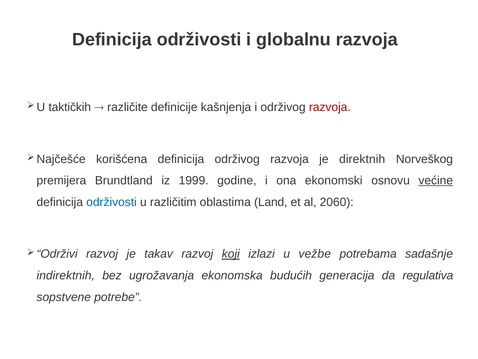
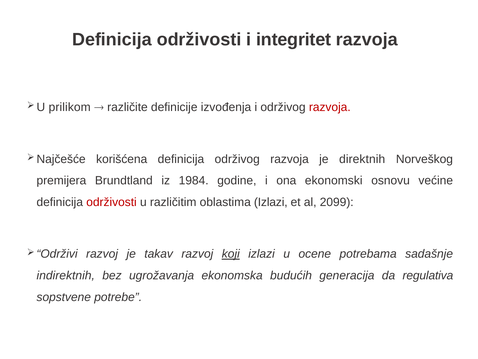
globalnu: globalnu -> integritet (294, 40)
taktičkih: taktičkih -> prilikom (70, 107)
kašnjenja: kašnjenja -> izvođenja (226, 107)
1999: 1999 -> 1984 (194, 180)
većine underline: present -> none (436, 180)
održivosti colour: blue -> red (112, 202)
oblastima Land: Land -> Izlazi (271, 202)
2060: 2060 -> 2099 (337, 202)
vežbe: vežbe -> ocene (315, 254)
